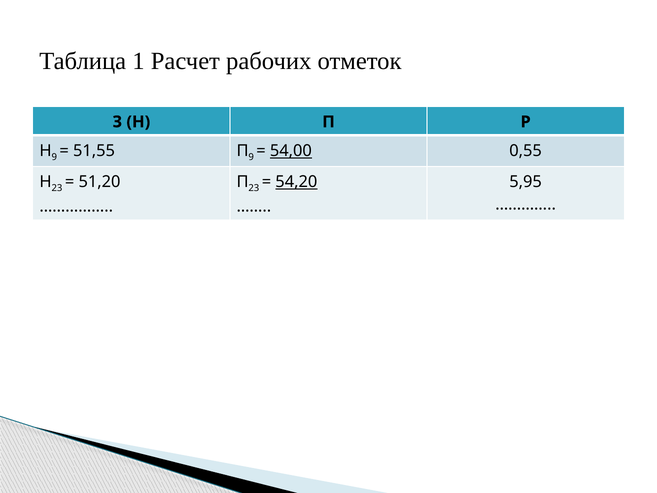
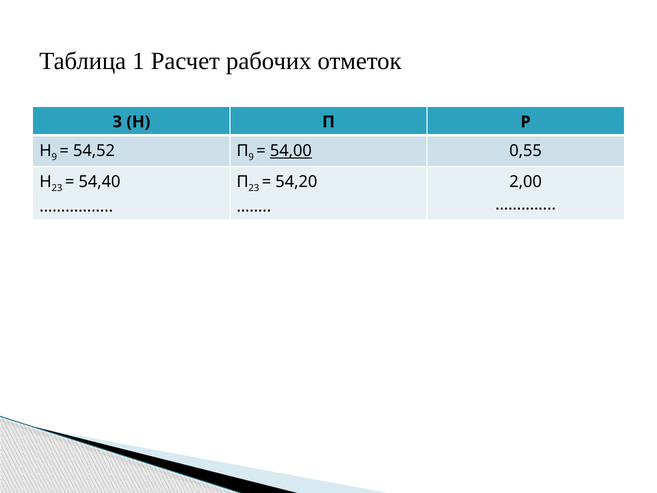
51,55: 51,55 -> 54,52 (94, 151)
51,20: 51,20 -> 54,40 (99, 182)
54,20 underline: present -> none (296, 182)
5,95: 5,95 -> 2,00 (526, 182)
